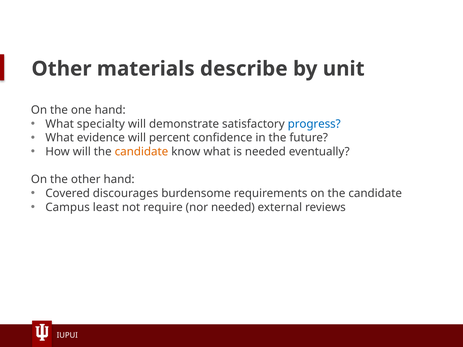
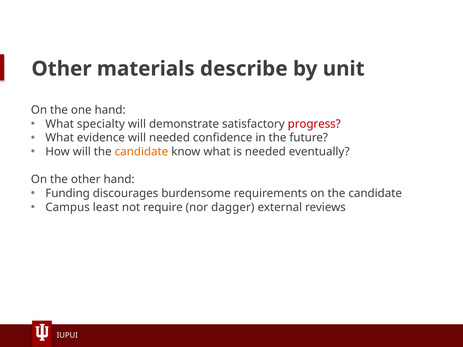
progress colour: blue -> red (314, 124)
will percent: percent -> needed (169, 138)
Covered: Covered -> Funding (68, 193)
nor needed: needed -> dagger (233, 207)
